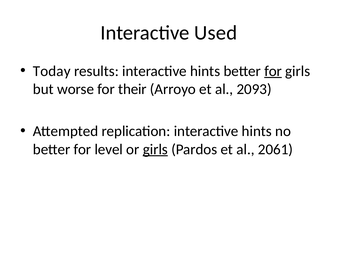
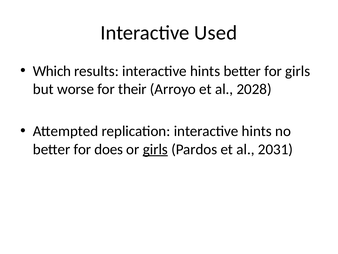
Today: Today -> Which (52, 71)
for underline: present -> none (273, 71)
2093: 2093 -> 2028 (254, 89)
level: level -> does (109, 149)
2061: 2061 -> 2031 (275, 149)
